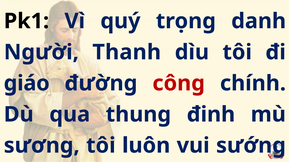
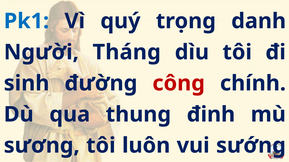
Pk1 colour: black -> blue (26, 21)
Thanh: Thanh -> Tháng (127, 52)
giáo: giáo -> sinh (27, 84)
